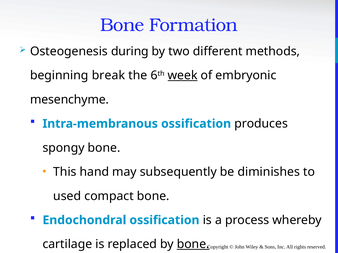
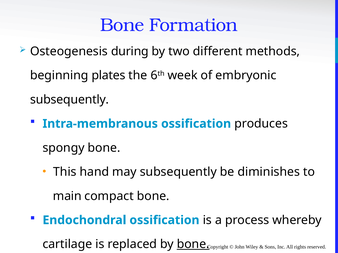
break: break -> plates (109, 76)
week underline: present -> none (183, 76)
mesenchyme: mesenchyme -> subsequently (70, 100)
used: used -> main (67, 196)
